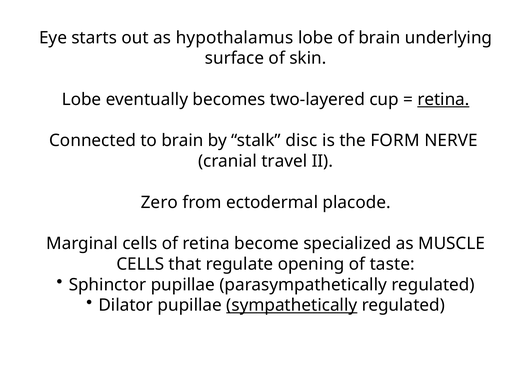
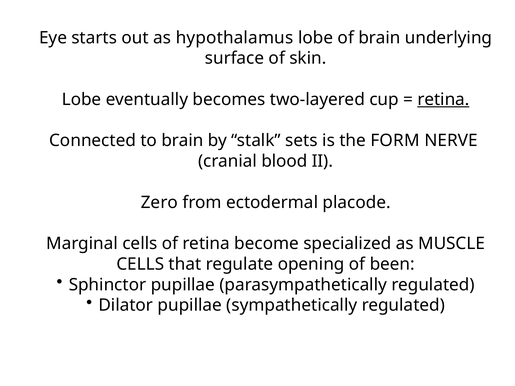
disc: disc -> sets (301, 141)
travel: travel -> blood (284, 161)
taste: taste -> been (392, 264)
sympathetically underline: present -> none (292, 306)
